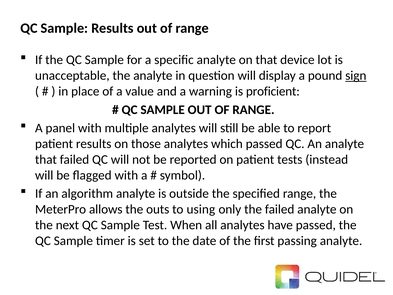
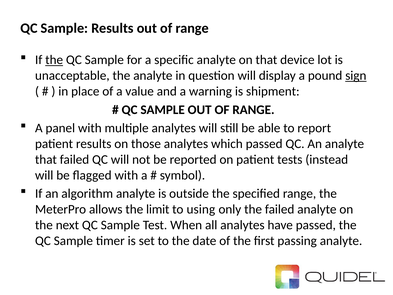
the underline: none -> present (54, 60)
proficient: proficient -> shipment (273, 91)
outs: outs -> limit (158, 209)
